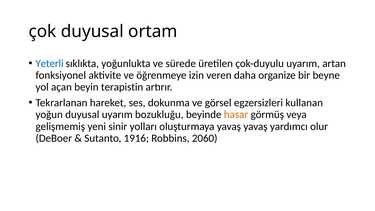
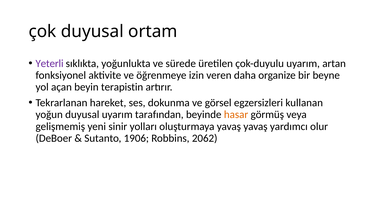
Yeterli colour: blue -> purple (50, 63)
bozukluğu: bozukluğu -> tarafından (159, 115)
1916: 1916 -> 1906 (136, 138)
2060: 2060 -> 2062 (205, 138)
